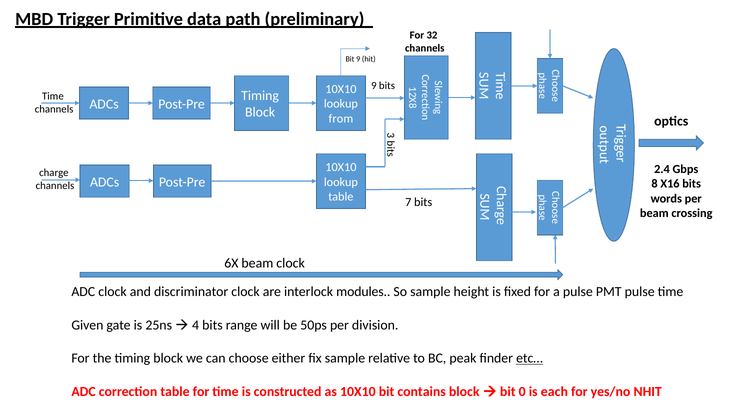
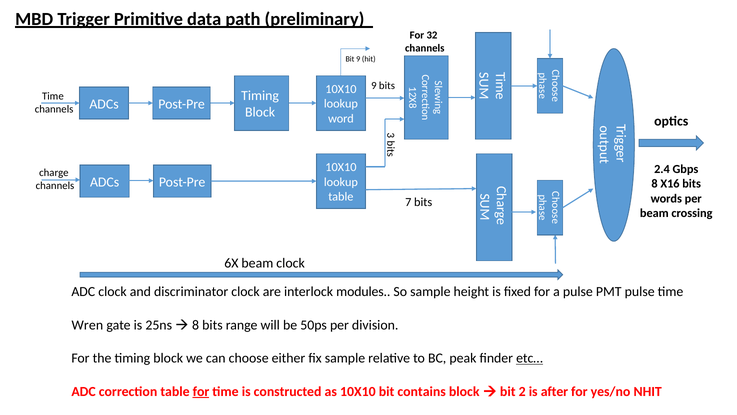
from: from -> word (341, 118)
Given: Given -> Wren (87, 325)
4: 4 -> 8 (196, 325)
for underline: none -> present (201, 391)
bit 0: 0 -> 2 (522, 391)
each: each -> after (554, 391)
